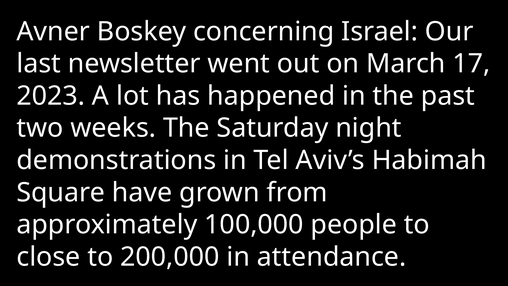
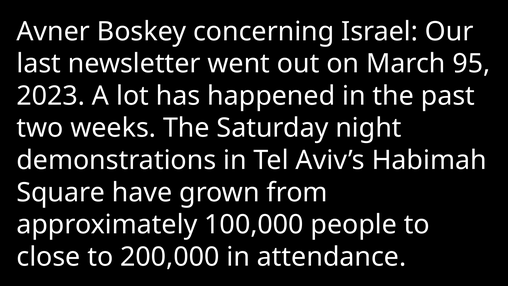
17: 17 -> 95 (471, 64)
